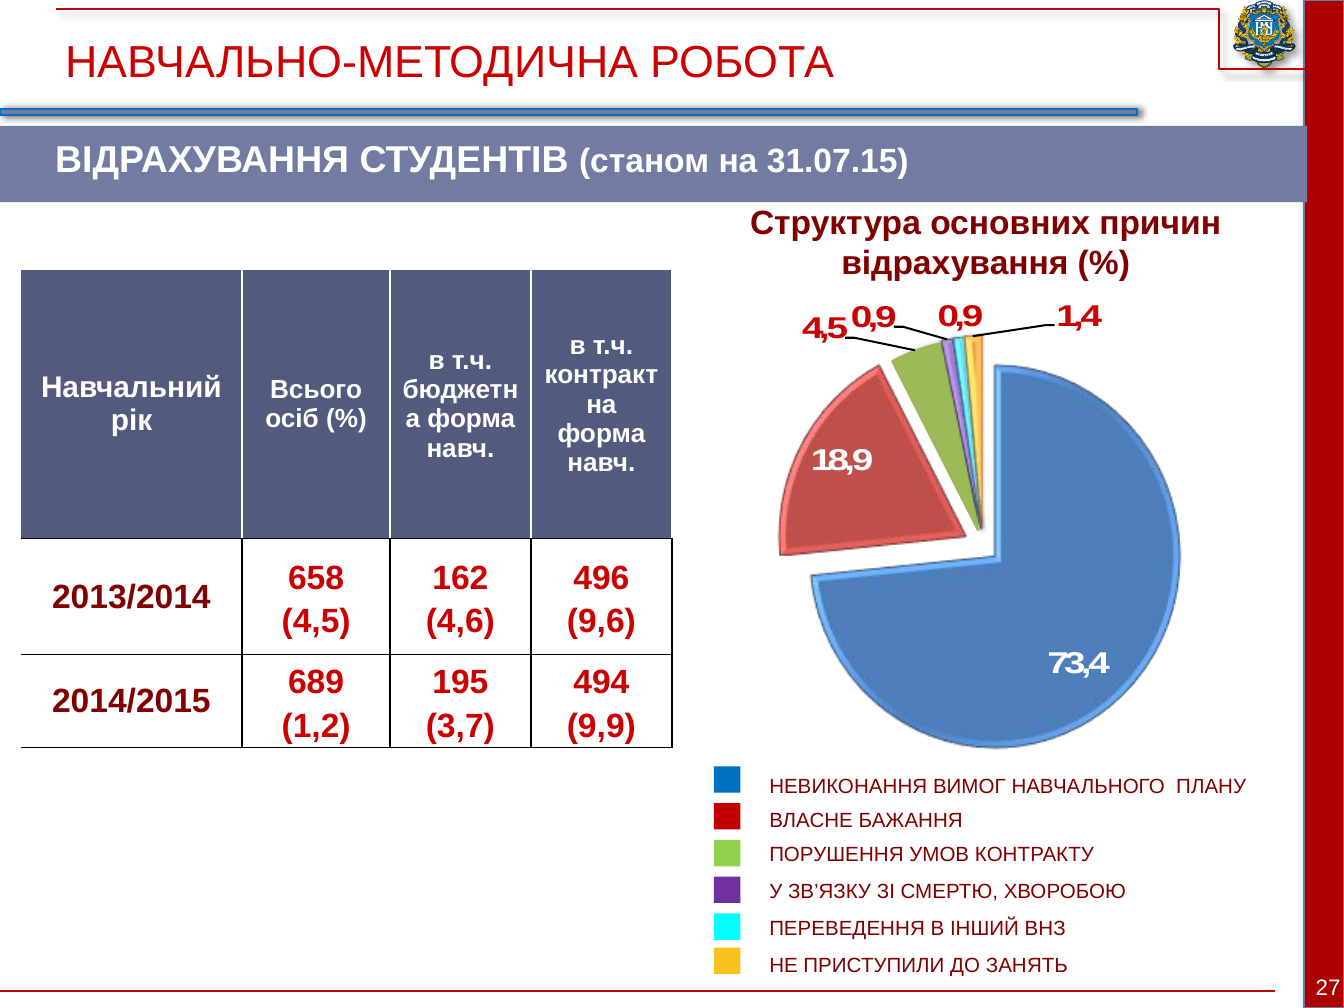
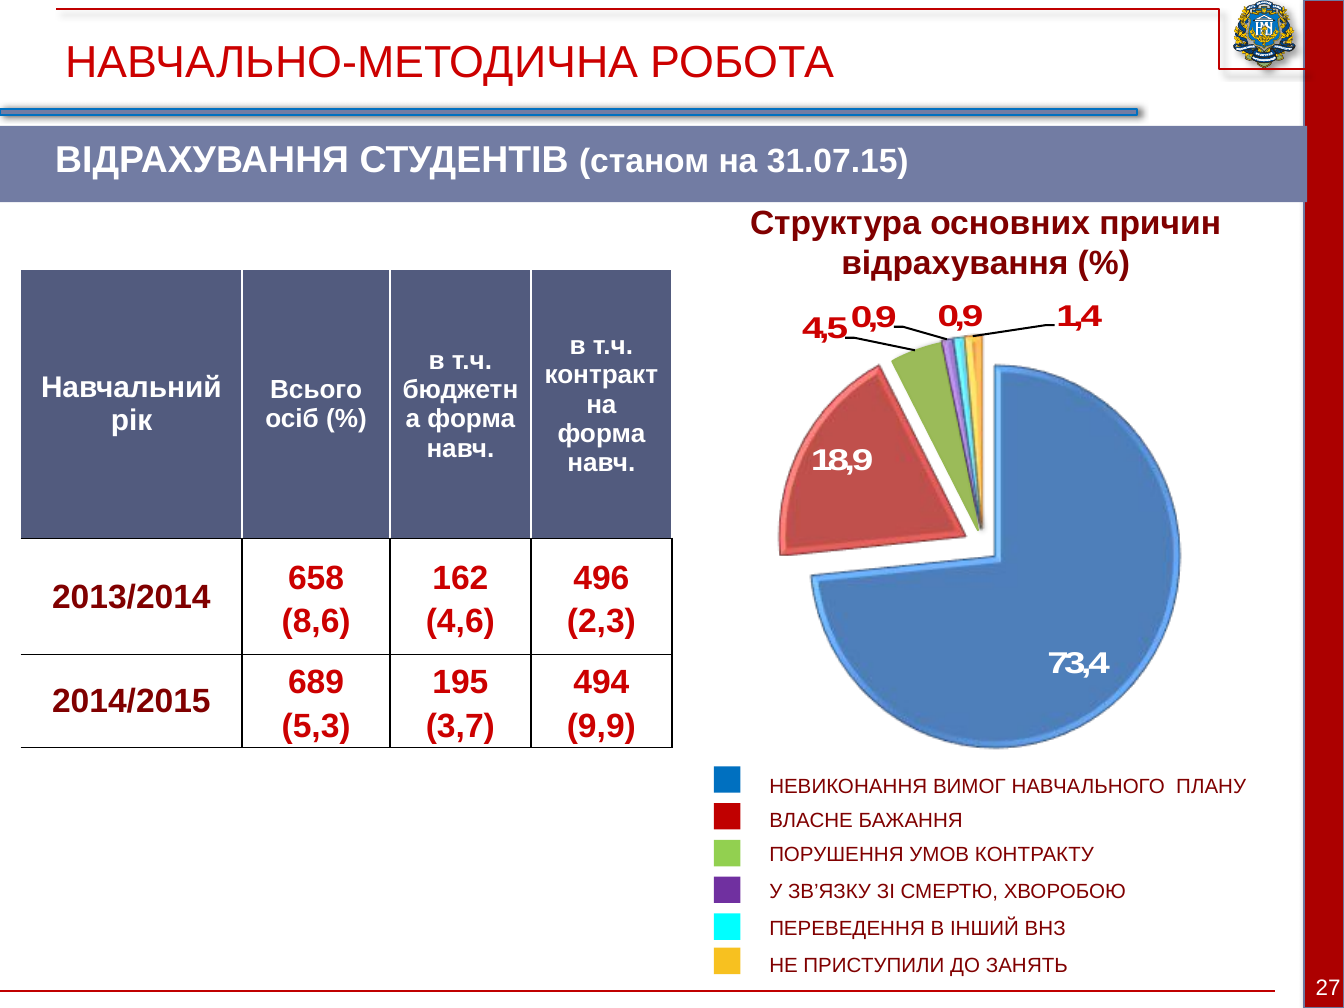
4,5: 4,5 -> 8,6 (316, 621)
9,6: 9,6 -> 2,3 (601, 621)
1,2: 1,2 -> 5,3 (316, 726)
